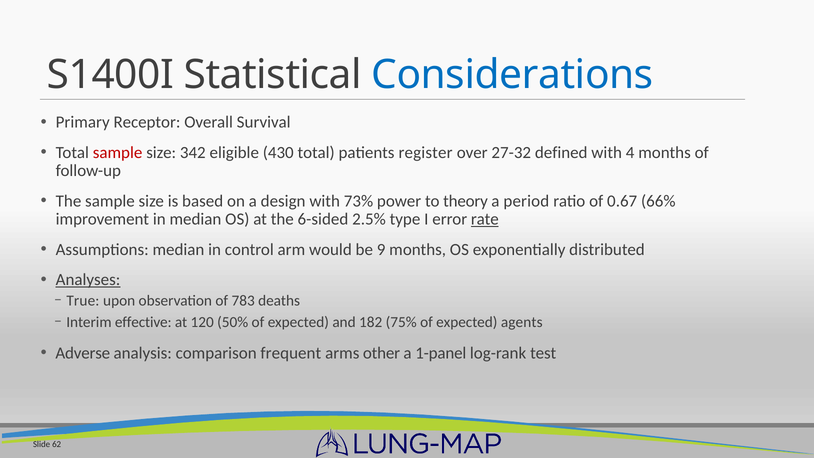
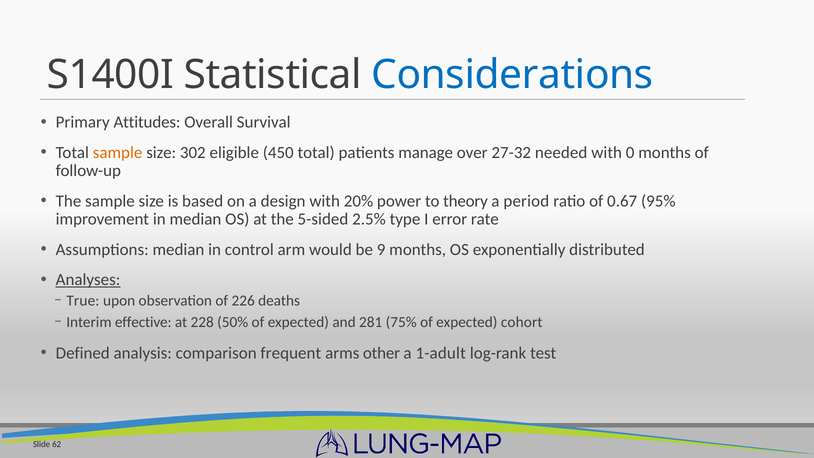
Receptor: Receptor -> Attitudes (147, 122)
sample colour: red -> orange (118, 152)
342: 342 -> 302 (193, 152)
430: 430 -> 450 (278, 152)
register: register -> manage (426, 152)
defined: defined -> needed (561, 152)
4: 4 -> 0 (630, 152)
73%: 73% -> 20% (358, 201)
66%: 66% -> 95% (658, 201)
6-sided: 6-sided -> 5-sided (323, 219)
rate underline: present -> none (485, 219)
783: 783 -> 226 (243, 300)
120: 120 -> 228 (202, 322)
182: 182 -> 281 (371, 322)
agents: agents -> cohort (522, 322)
Adverse: Adverse -> Defined (83, 353)
1-panel: 1-panel -> 1-adult (441, 353)
